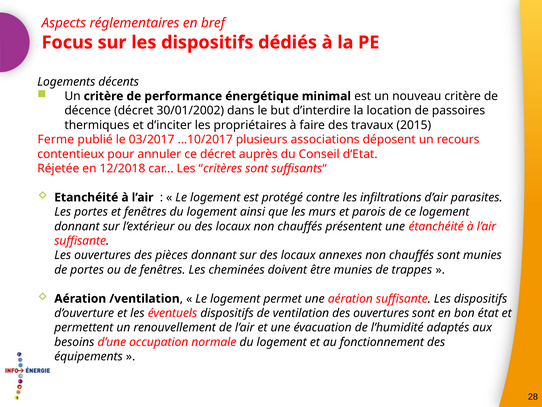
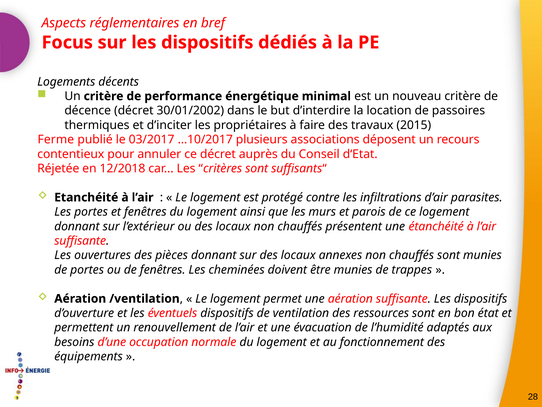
des ouvertures: ouvertures -> ressources (381, 313)
